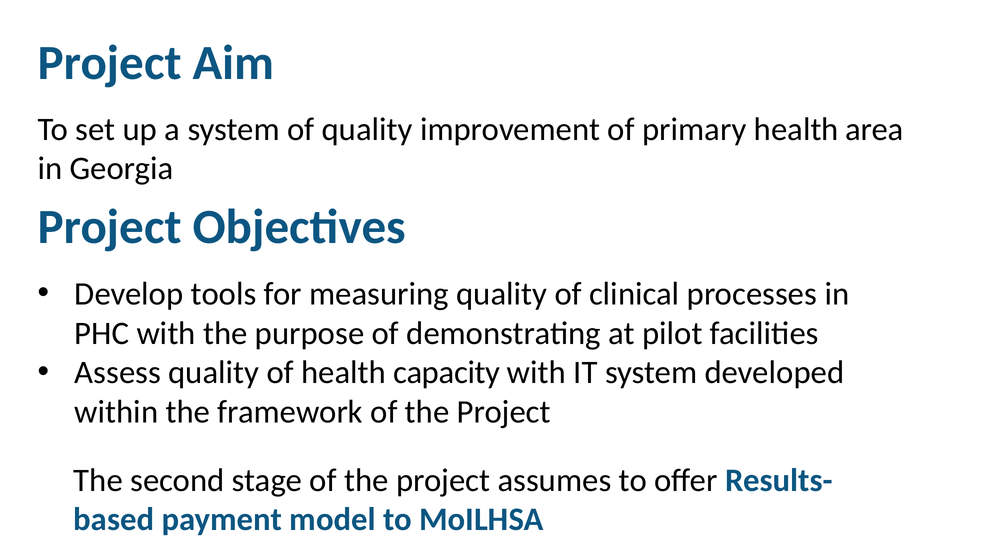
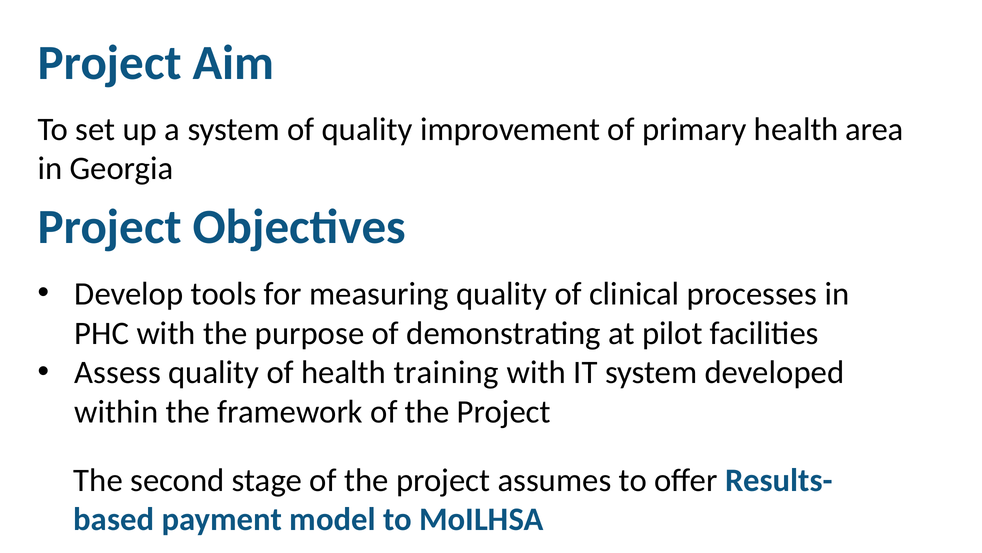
capacity: capacity -> training (446, 372)
